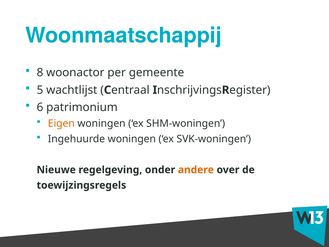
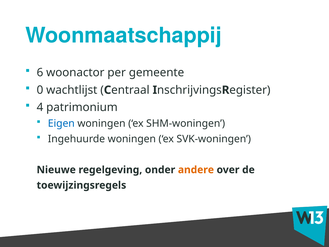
8: 8 -> 6 (40, 73)
5: 5 -> 0 (40, 90)
6: 6 -> 4 (40, 107)
Eigen colour: orange -> blue (61, 123)
